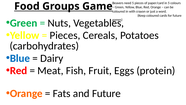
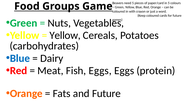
Pieces: Pieces -> Yellow (65, 35)
Fish Fruit: Fruit -> Eggs (100, 70)
